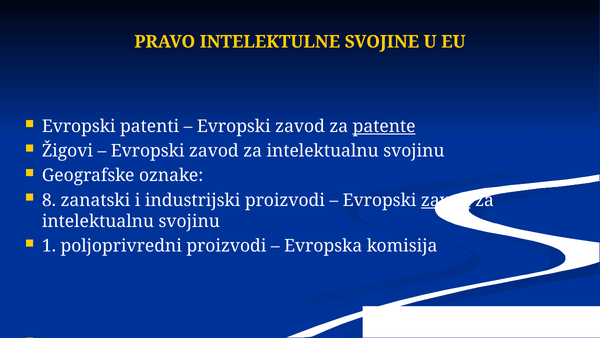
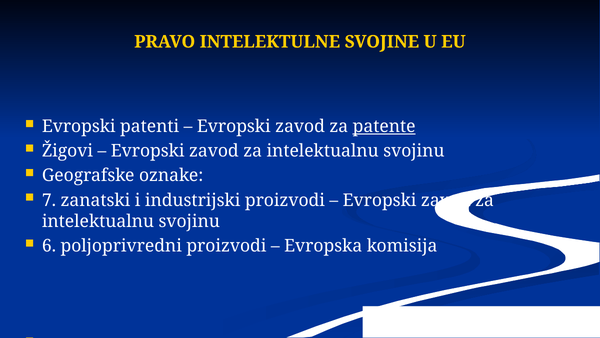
8: 8 -> 7 (49, 200)
zavod underline: present -> none (446, 200)
1: 1 -> 6 (49, 245)
